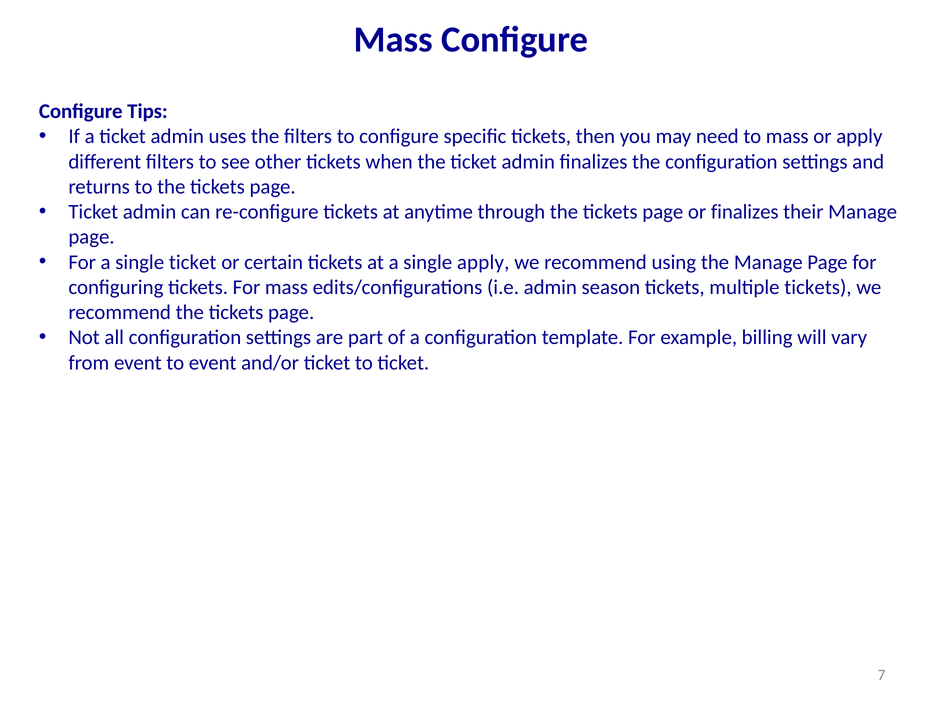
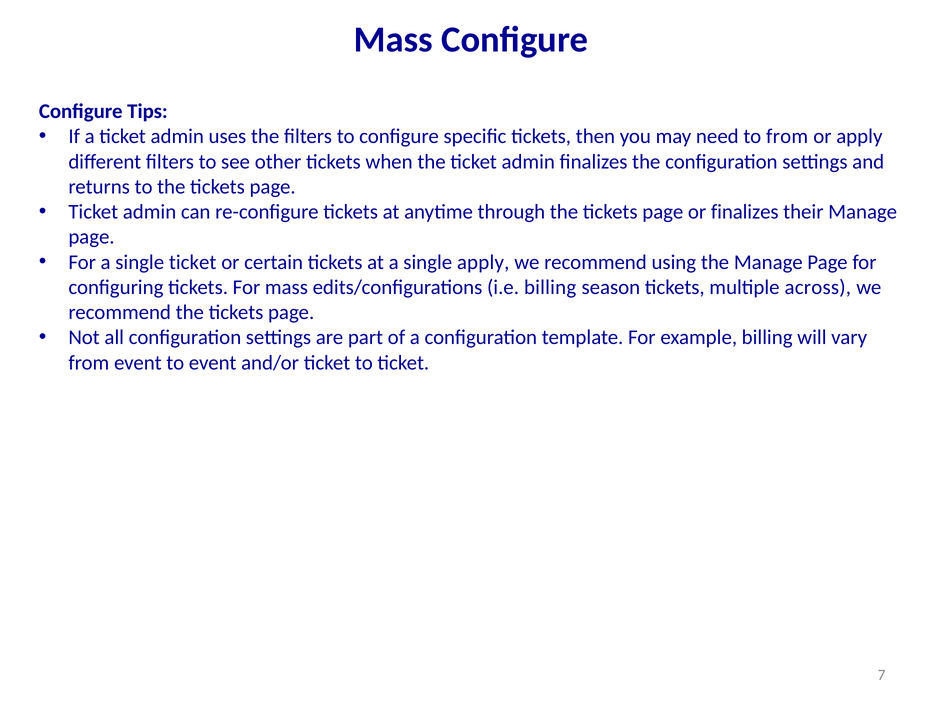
to mass: mass -> from (787, 136)
i.e admin: admin -> billing (550, 287)
multiple tickets: tickets -> across (818, 287)
